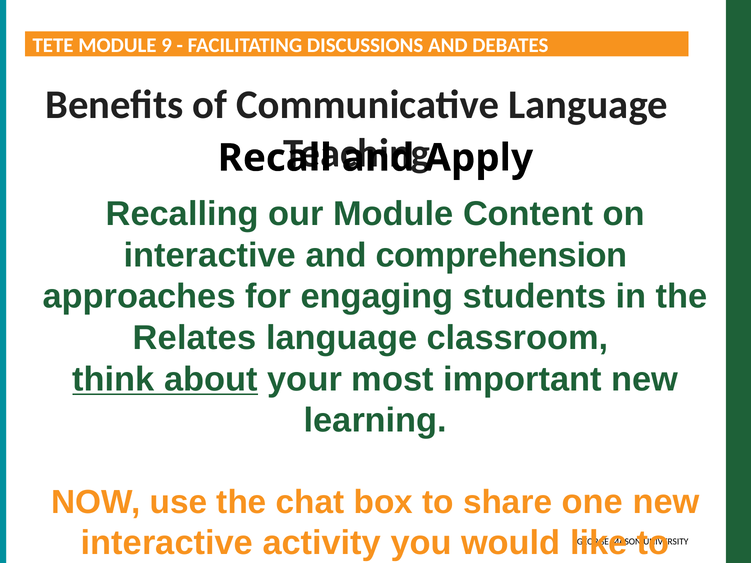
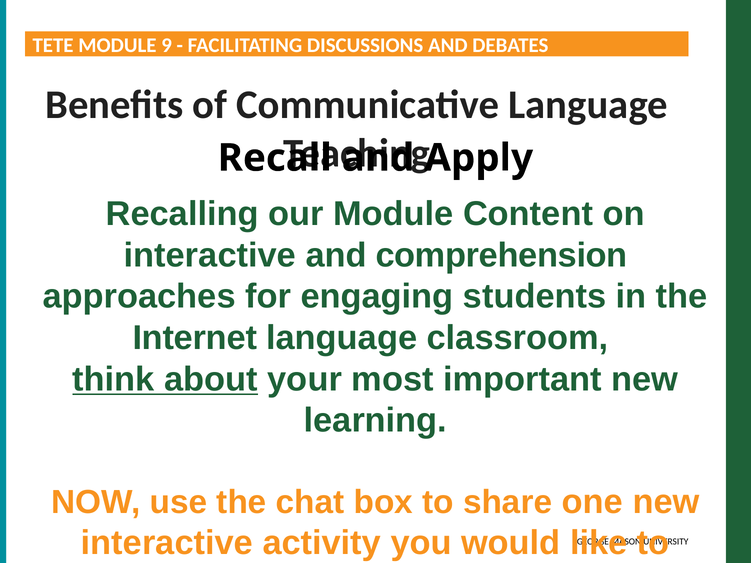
Relates: Relates -> Internet (195, 338)
